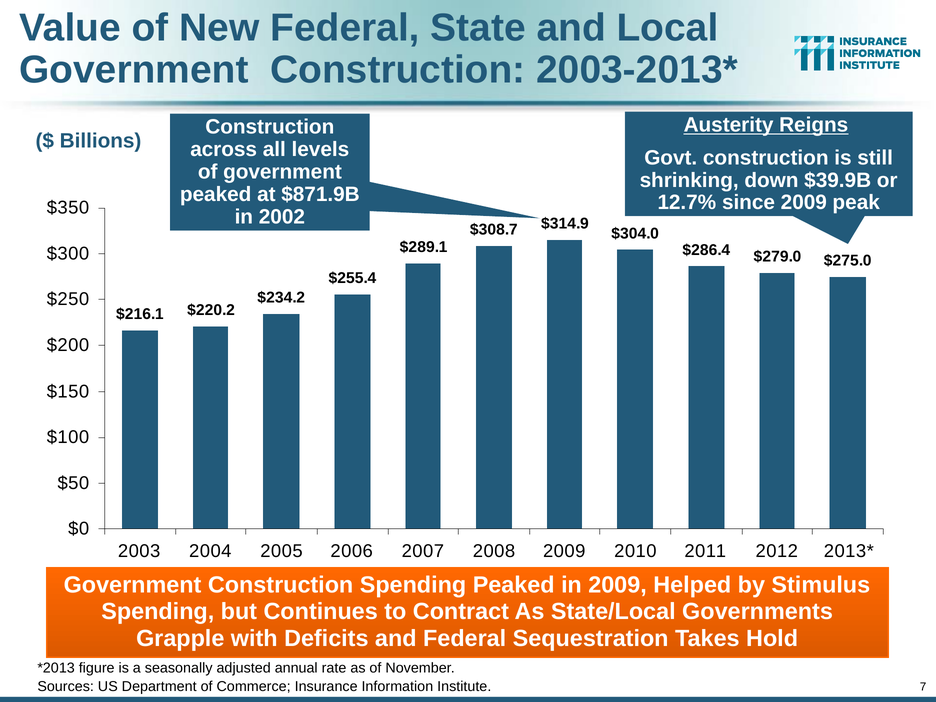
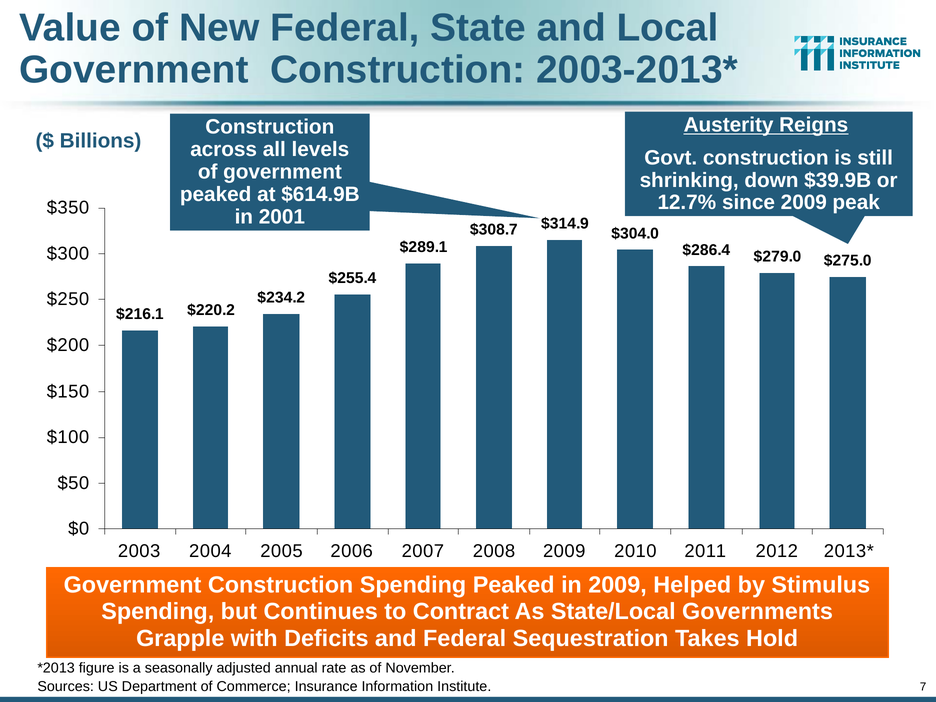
$871.9B: $871.9B -> $614.9B (321, 194)
2002: 2002 -> 2001 (282, 217)
